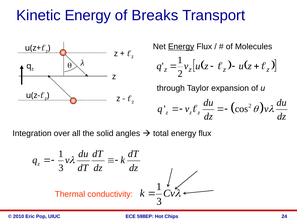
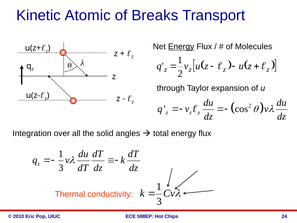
Kinetic Energy: Energy -> Atomic (88, 15)
